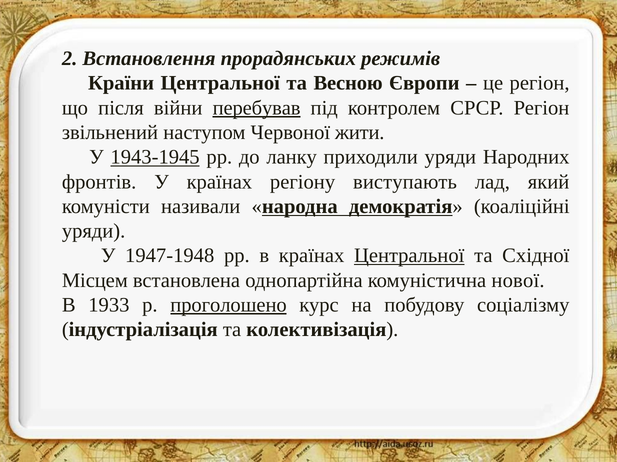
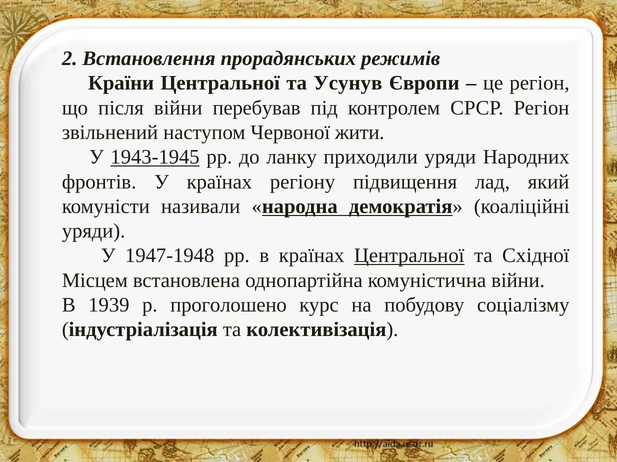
Весною: Весною -> Усунув (348, 83)
перебував underline: present -> none (257, 108)
виступають: виступають -> підвищення (405, 182)
комуністична нової: нової -> війни (518, 281)
1933: 1933 -> 1939 (109, 305)
проголошено underline: present -> none (229, 305)
